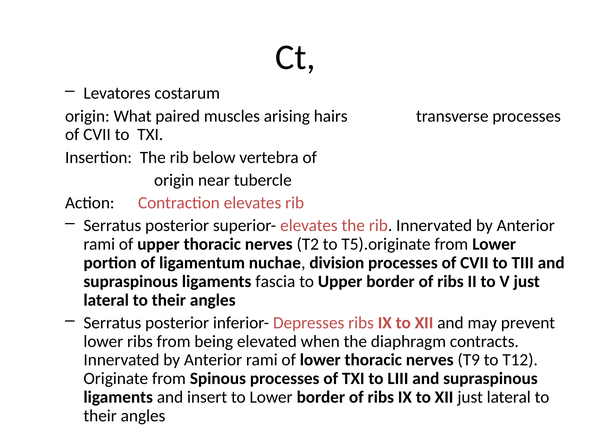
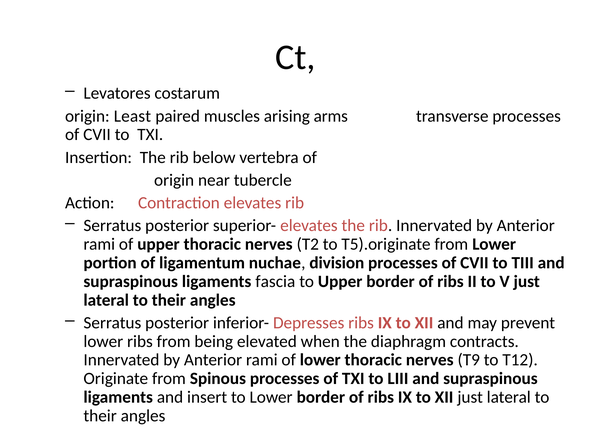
What: What -> Least (132, 116)
hairs: hairs -> arms (331, 116)
